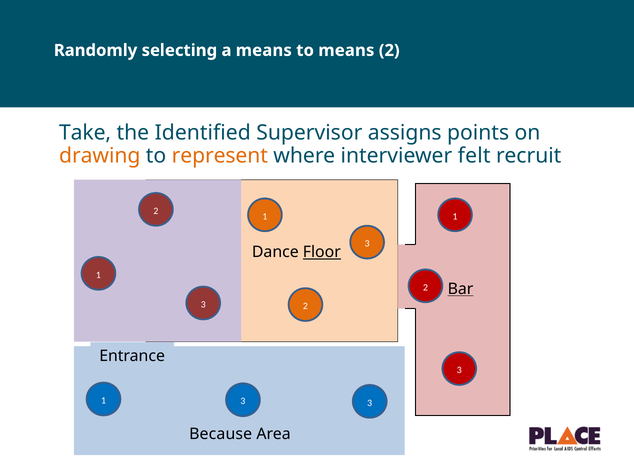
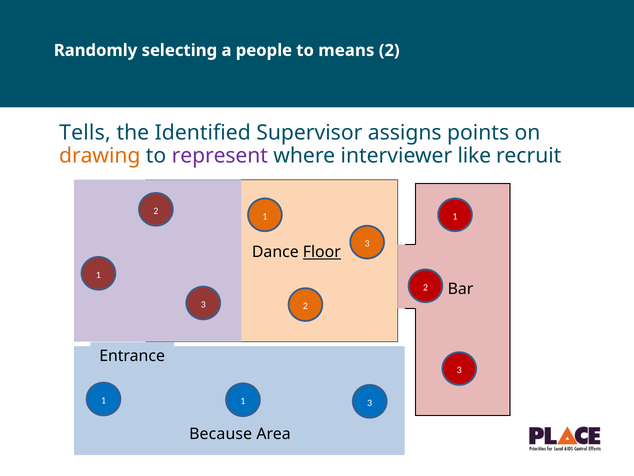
a means: means -> people (264, 50)
Take: Take -> Tells (85, 133)
represent colour: orange -> purple (220, 156)
felt: felt -> like (474, 156)
Bar underline: present -> none (461, 289)
1 3: 3 -> 1 (243, 401)
